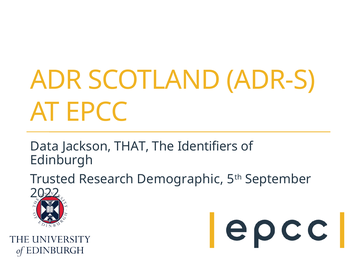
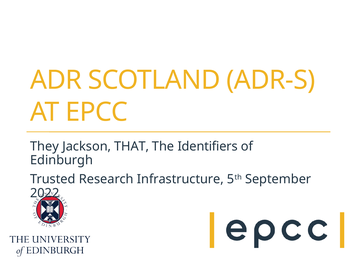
Data: Data -> They (45, 146)
Demographic: Demographic -> Infrastructure (180, 179)
